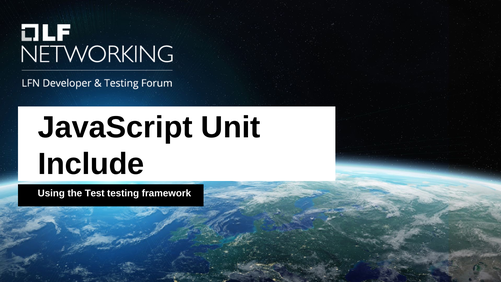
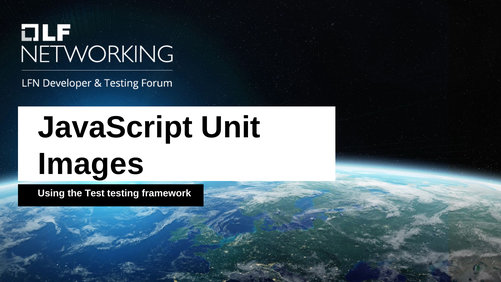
Include: Include -> Images (91, 164)
